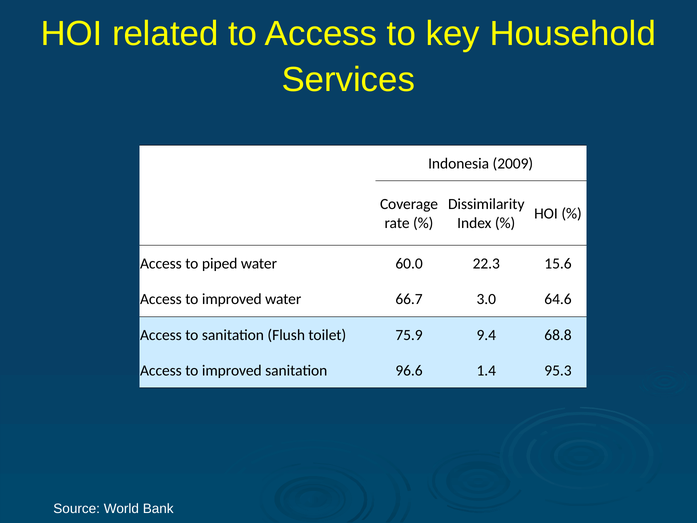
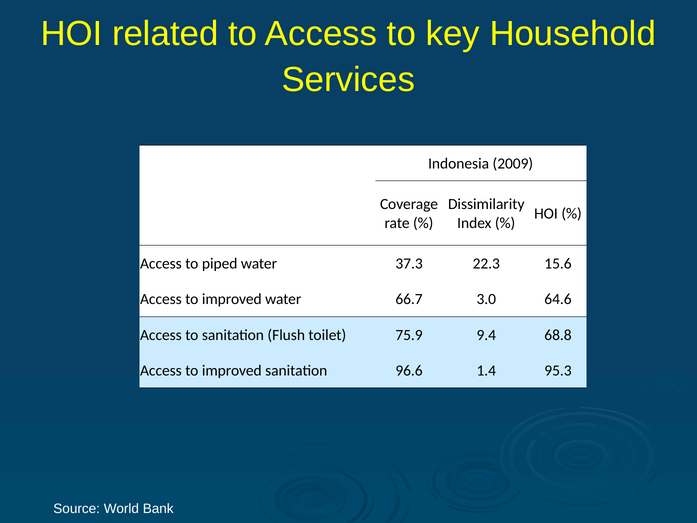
60.0: 60.0 -> 37.3 (409, 264)
